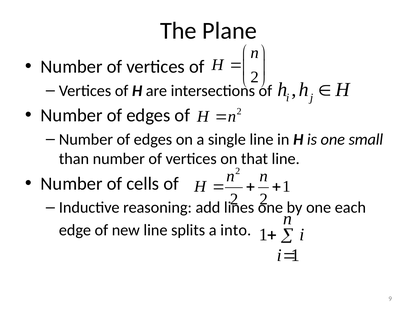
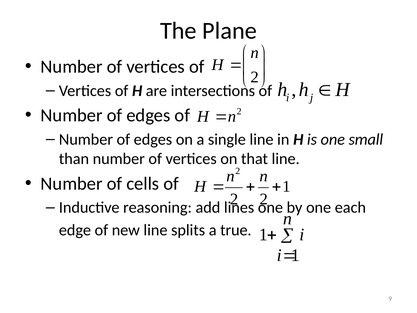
into: into -> true (236, 230)
